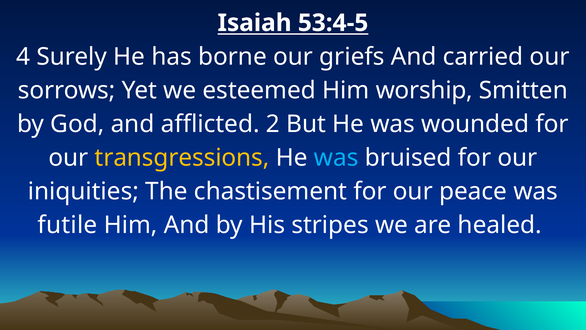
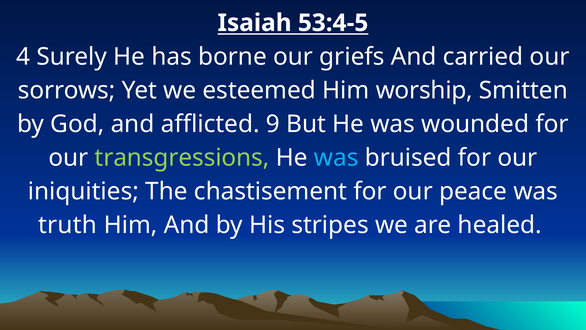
2: 2 -> 9 (273, 124)
transgressions colour: yellow -> light green (182, 158)
futile: futile -> truth (67, 225)
